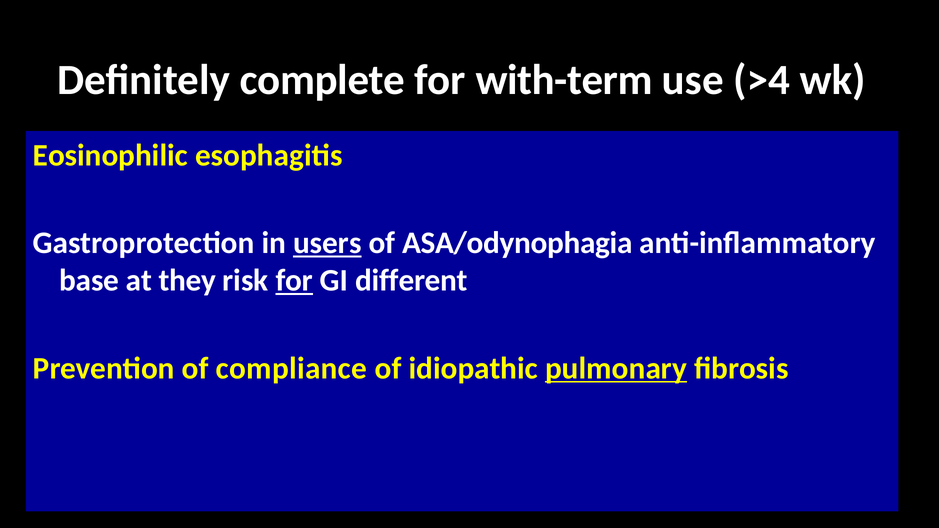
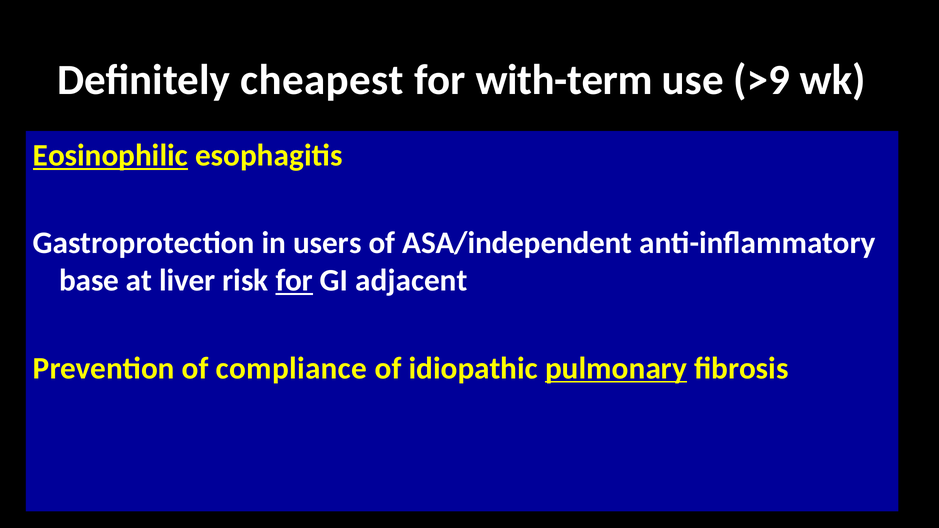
complete: complete -> cheapest (322, 80)
>4: >4 -> >9 (762, 80)
Eosinophilic underline: none -> present (110, 155)
users underline: present -> none (327, 243)
ASA/odynophagia: ASA/odynophagia -> ASA/independent (517, 243)
they: they -> liver (187, 281)
different: different -> adjacent (411, 281)
